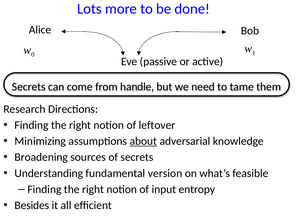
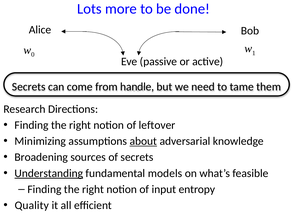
Understanding underline: none -> present (49, 173)
version: version -> models (165, 173)
Besides: Besides -> Quality (32, 206)
